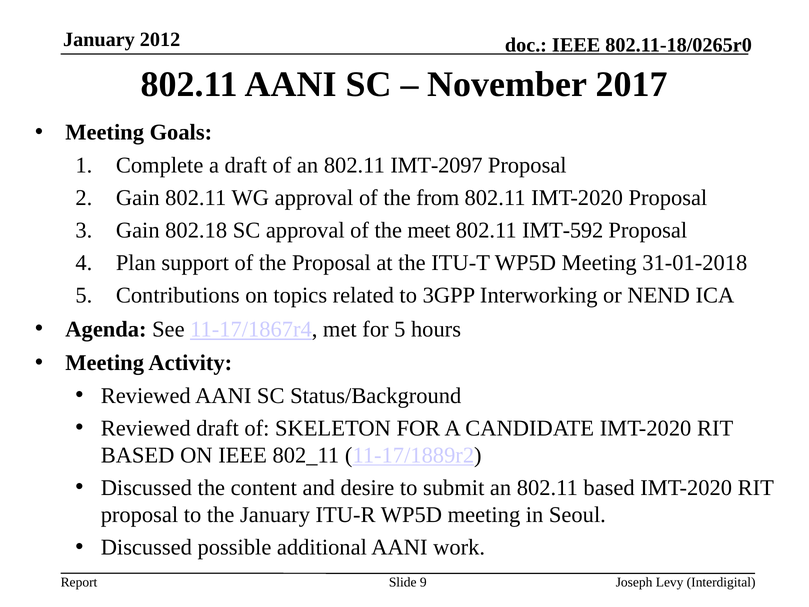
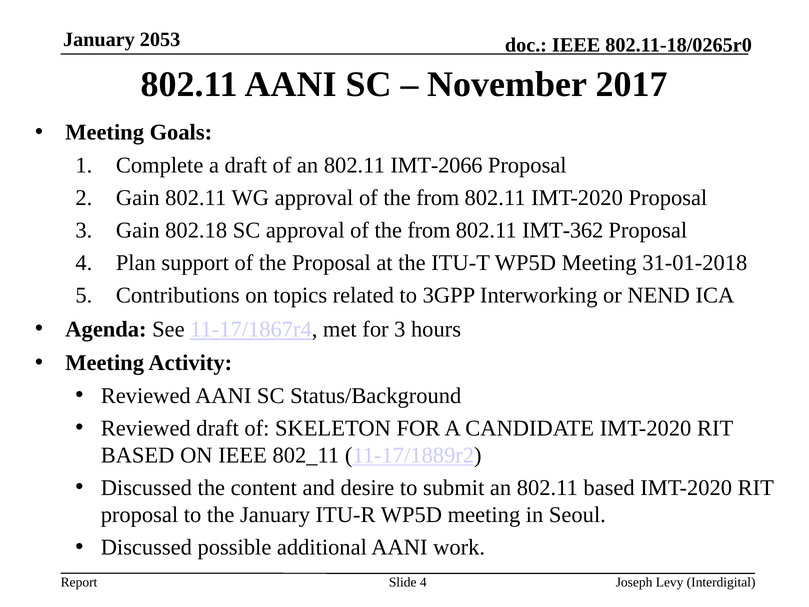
2012: 2012 -> 2053 (160, 40)
IMT-2097: IMT-2097 -> IMT-2066 (436, 165)
meet: meet -> from (429, 230)
IMT-592: IMT-592 -> IMT-362 (563, 230)
for 5: 5 -> 3 (400, 329)
Slide 9: 9 -> 4 (423, 582)
